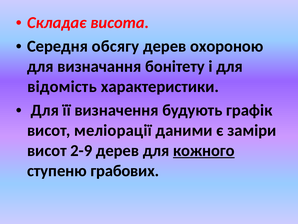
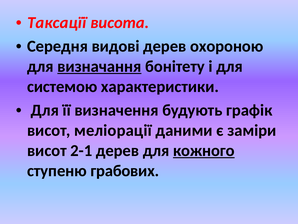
Складає: Складає -> Таксацїї (57, 23)
обсягу: обсягу -> видові (116, 46)
визначання underline: none -> present (99, 66)
відомість: відомість -> системою (62, 86)
2-9: 2-9 -> 2-1 (81, 150)
